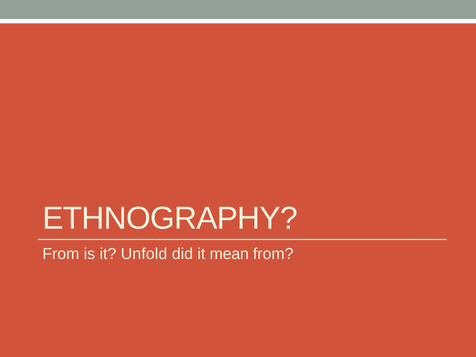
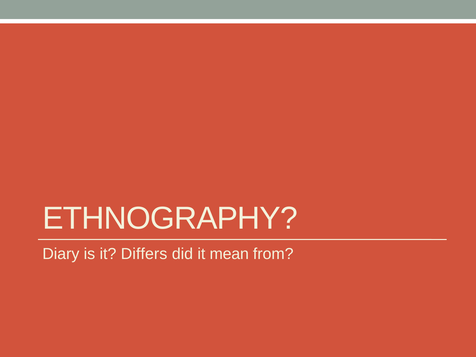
From: From -> Diary (61, 254)
Unfold: Unfold -> Differs (144, 254)
